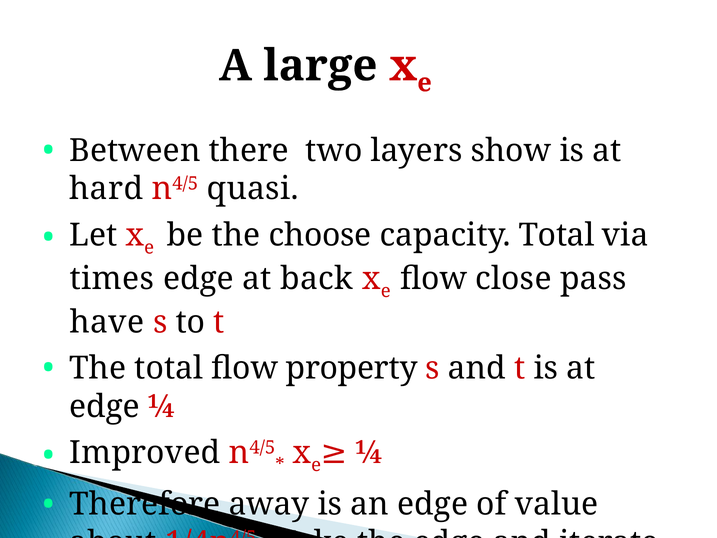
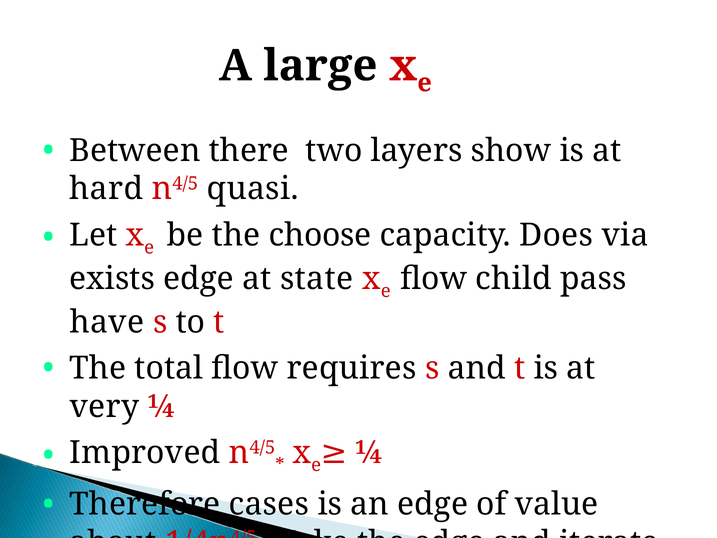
capacity Total: Total -> Does (556, 235)
times: times -> exists (112, 278)
back: back -> state (317, 278)
close: close -> child (513, 278)
property: property -> requires (351, 368)
edge: edge -> very (104, 406)
away: away -> cases (269, 504)
